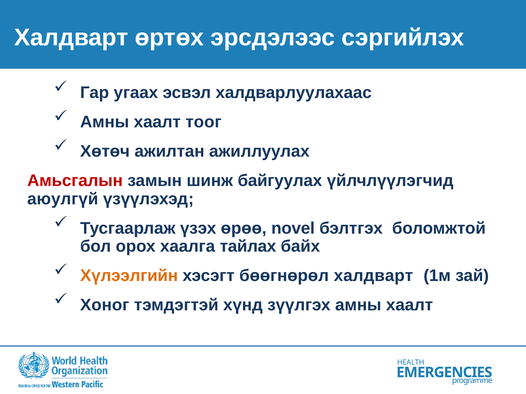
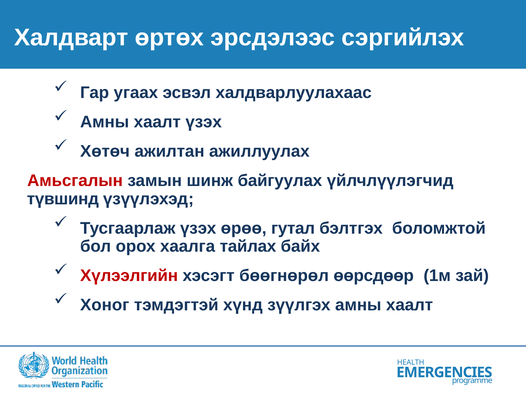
хаалт тоог: тоог -> үзэх (204, 122)
аюулгүй: аюулгүй -> түвшинд (63, 199)
novel: novel -> гутал (293, 229)
Хүлээлгийн colour: orange -> red (129, 276)
бөөгнөрөл халдварт: халдварт -> өөрсдөөр (374, 276)
